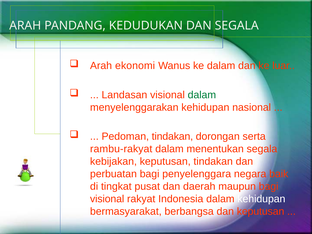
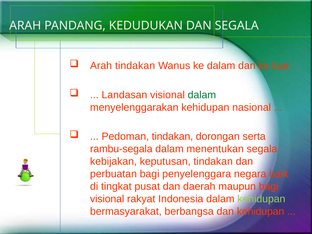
Arah ekonomi: ekonomi -> tindakan (135, 66)
rambu-rakyat: rambu-rakyat -> rambu-segala (121, 149)
kehidupan colour: white -> light green (261, 199)
dan keputusan: keputusan -> kehidupan (261, 211)
